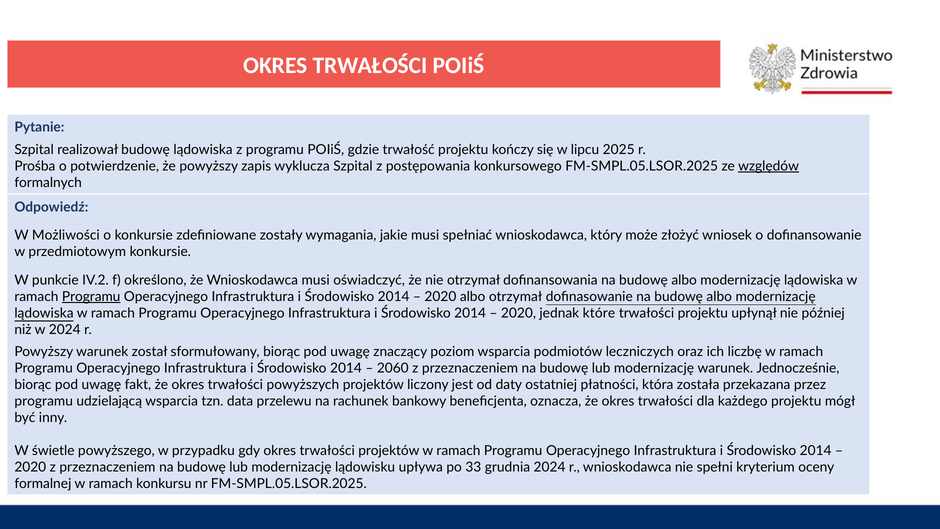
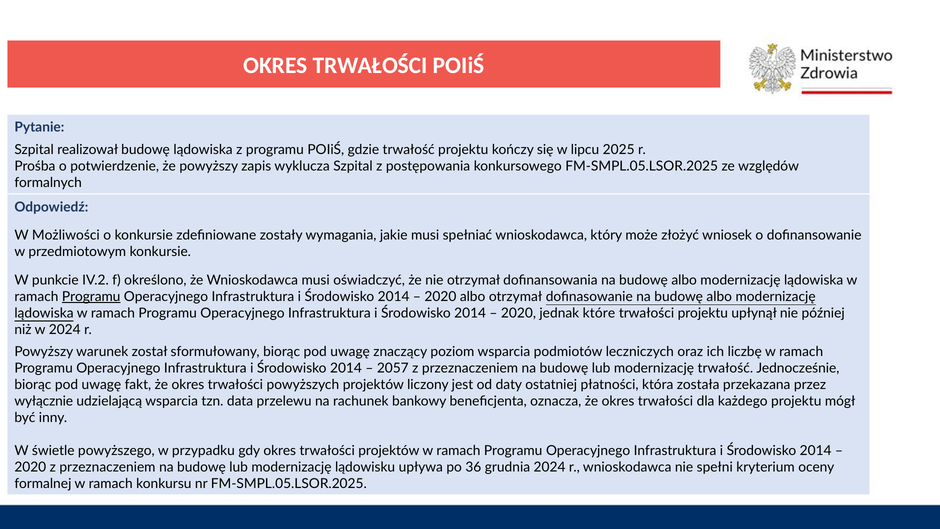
względów underline: present -> none (769, 166)
2060: 2060 -> 2057 (393, 368)
modernizację warunek: warunek -> trwałość (725, 368)
programu: programu -> wyłącznie (44, 401)
33: 33 -> 36 (473, 467)
